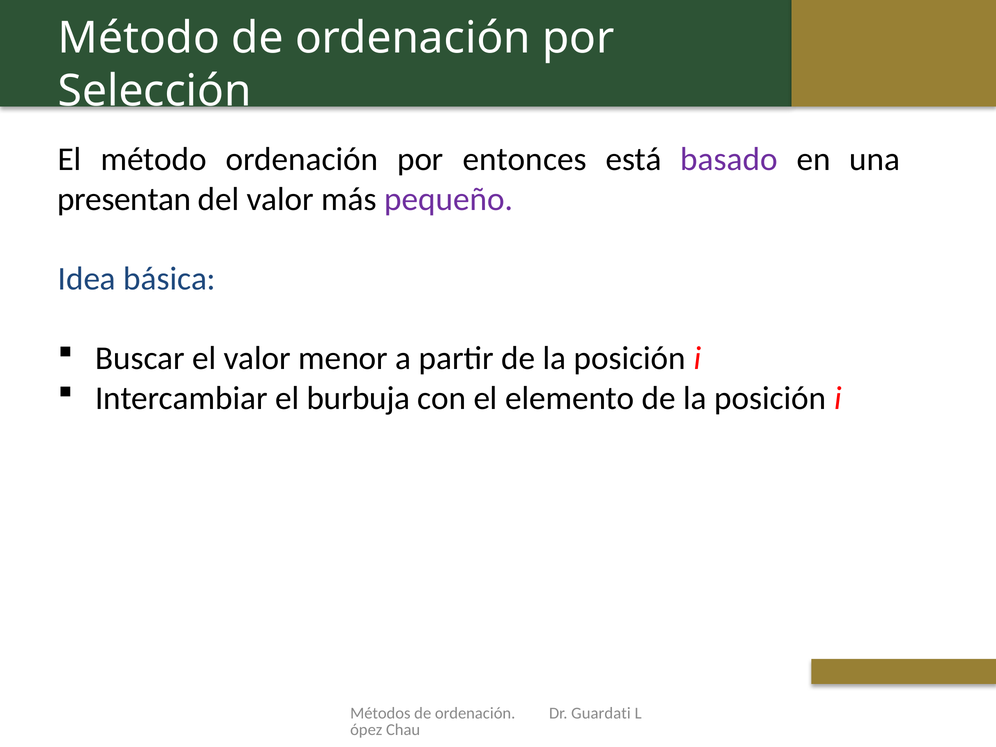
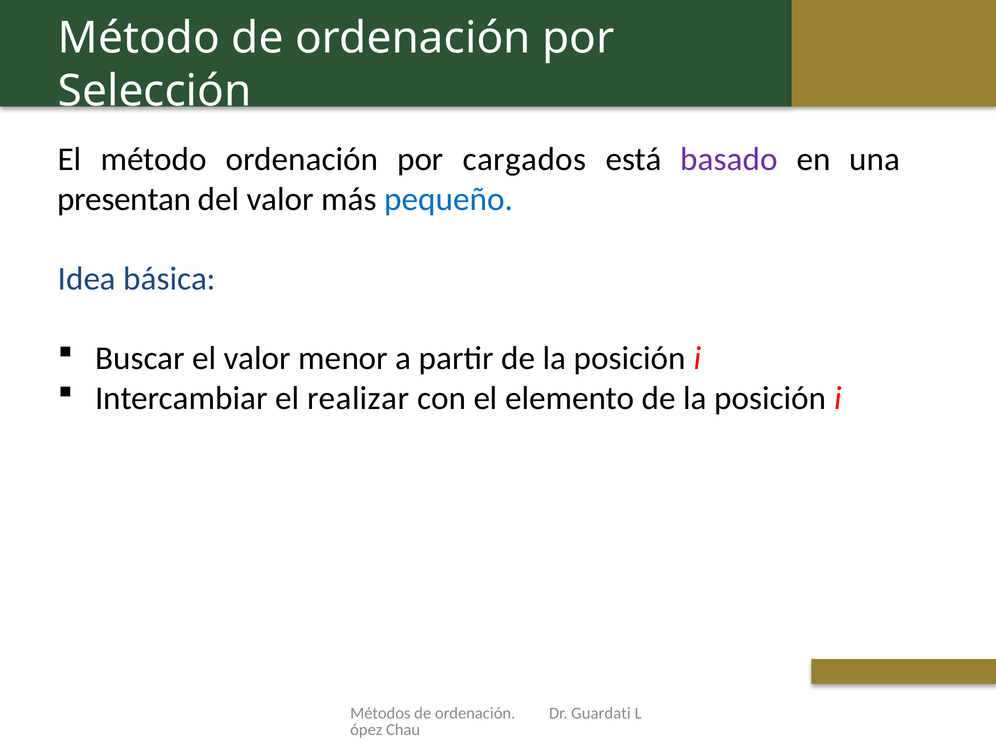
entonces: entonces -> cargados (525, 159)
pequeño colour: purple -> blue (449, 199)
burbuja: burbuja -> realizar (358, 398)
